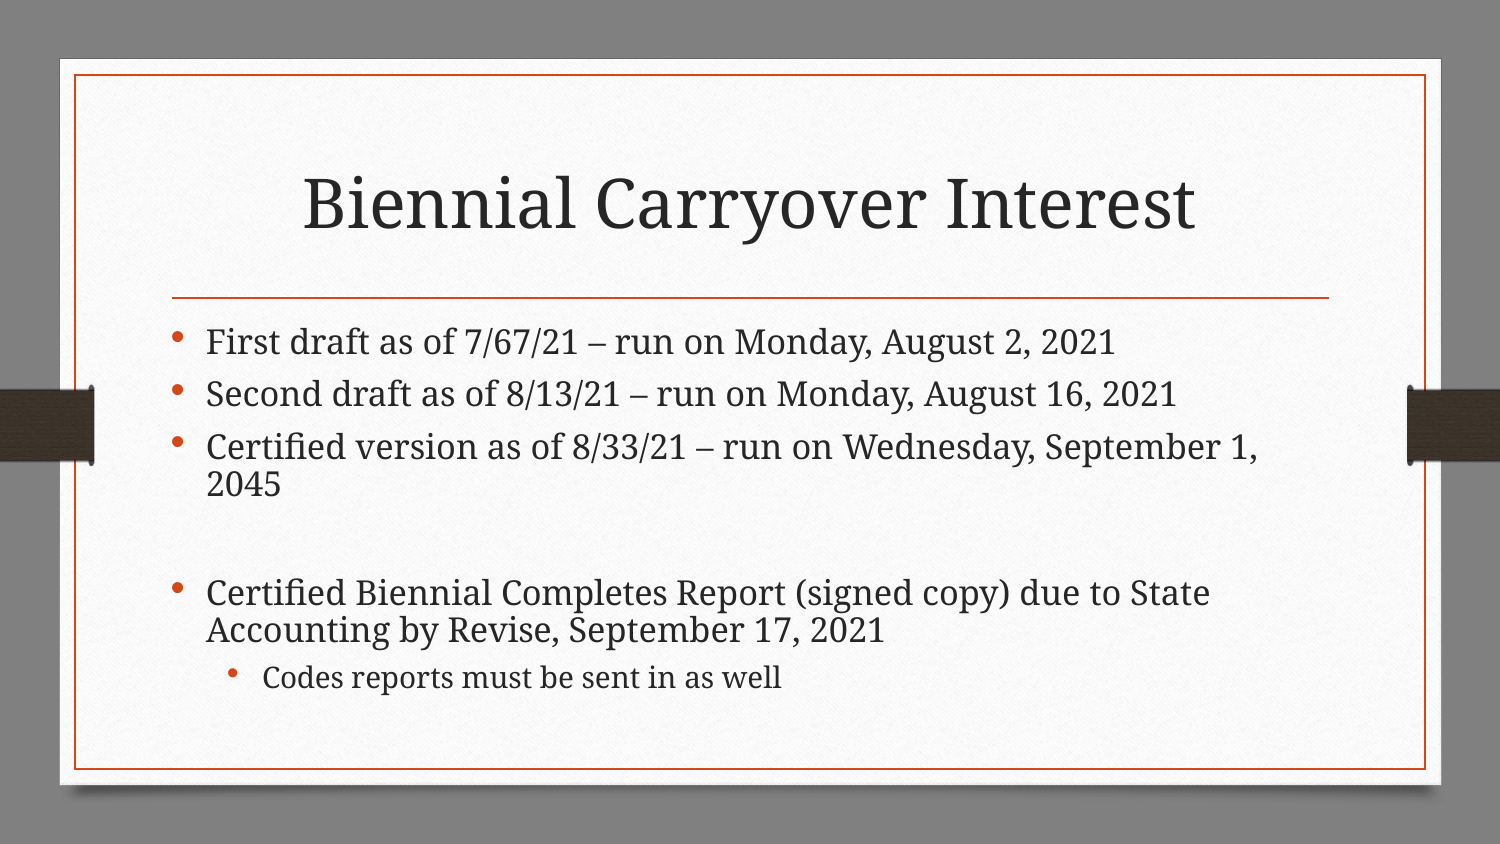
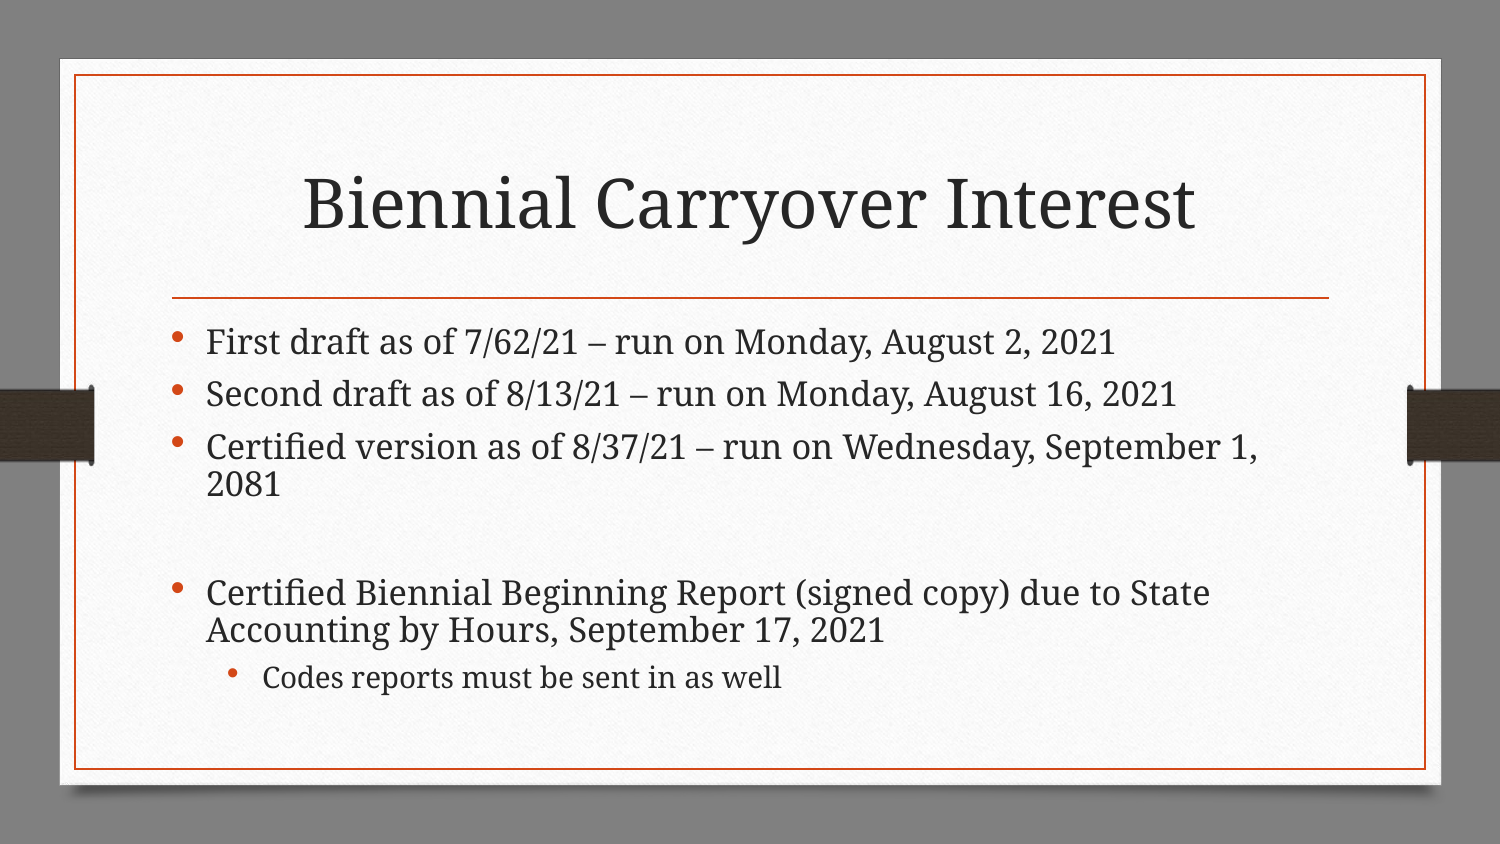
7/67/21: 7/67/21 -> 7/62/21 (522, 343)
8/33/21: 8/33/21 -> 8/37/21 (630, 448)
2045: 2045 -> 2081 (244, 485)
Completes: Completes -> Beginning (584, 594)
Revise: Revise -> Hours (504, 631)
